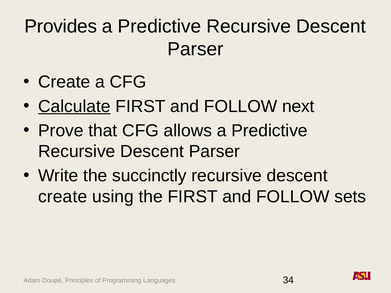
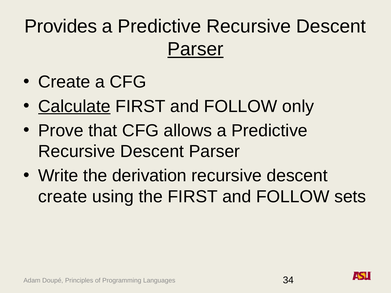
Parser underline: none -> present (195, 49)
next: next -> only (298, 106)
succinctly: succinctly -> derivation (149, 176)
